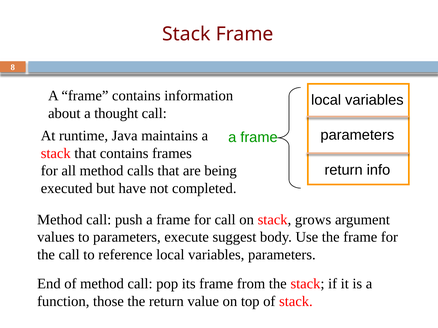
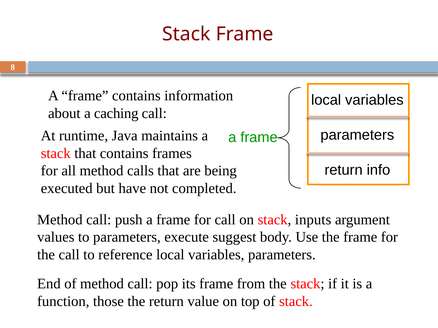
thought: thought -> caching (116, 113)
grows: grows -> inputs (313, 220)
